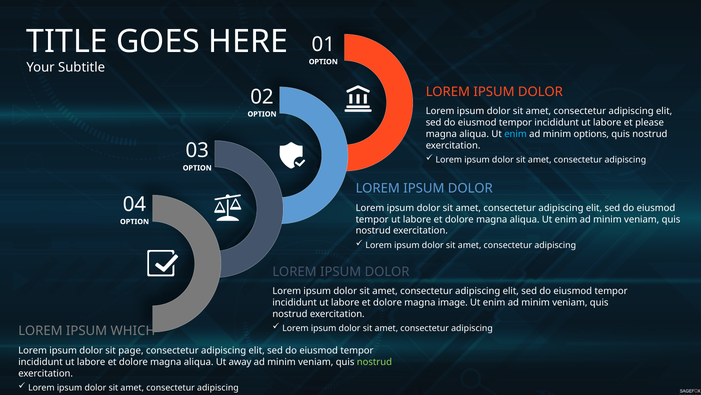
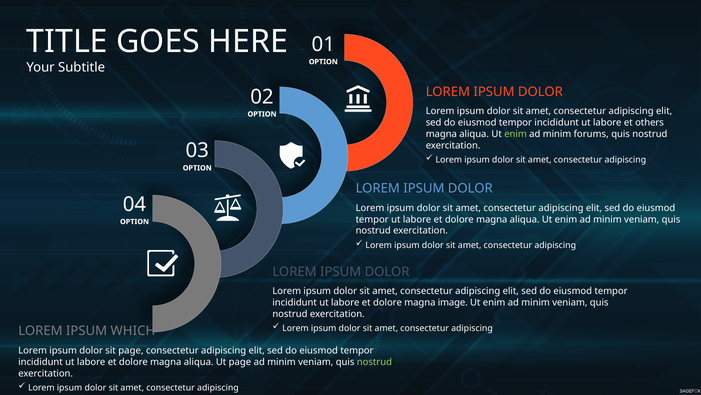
please: please -> others (650, 122)
enim colour: light blue -> light green (516, 134)
options: options -> forums (591, 134)
Ut away: away -> page (240, 361)
